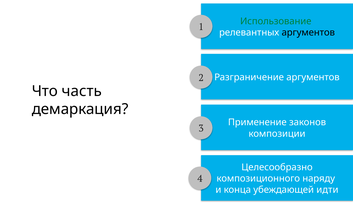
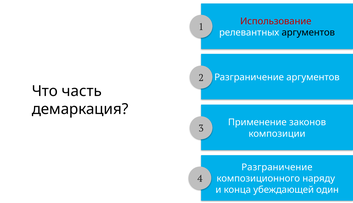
Использование colour: green -> red (276, 21)
Целесообразно: Целесообразно -> Разграничение (277, 167)
идти: идти -> один (327, 190)
